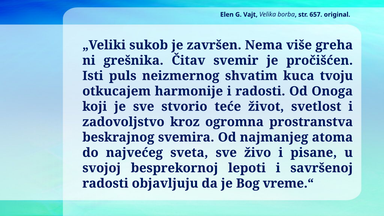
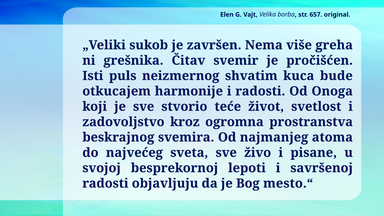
tvoju: tvoju -> bude (336, 76)
vreme.“: vreme.“ -> mesto.“ (288, 183)
